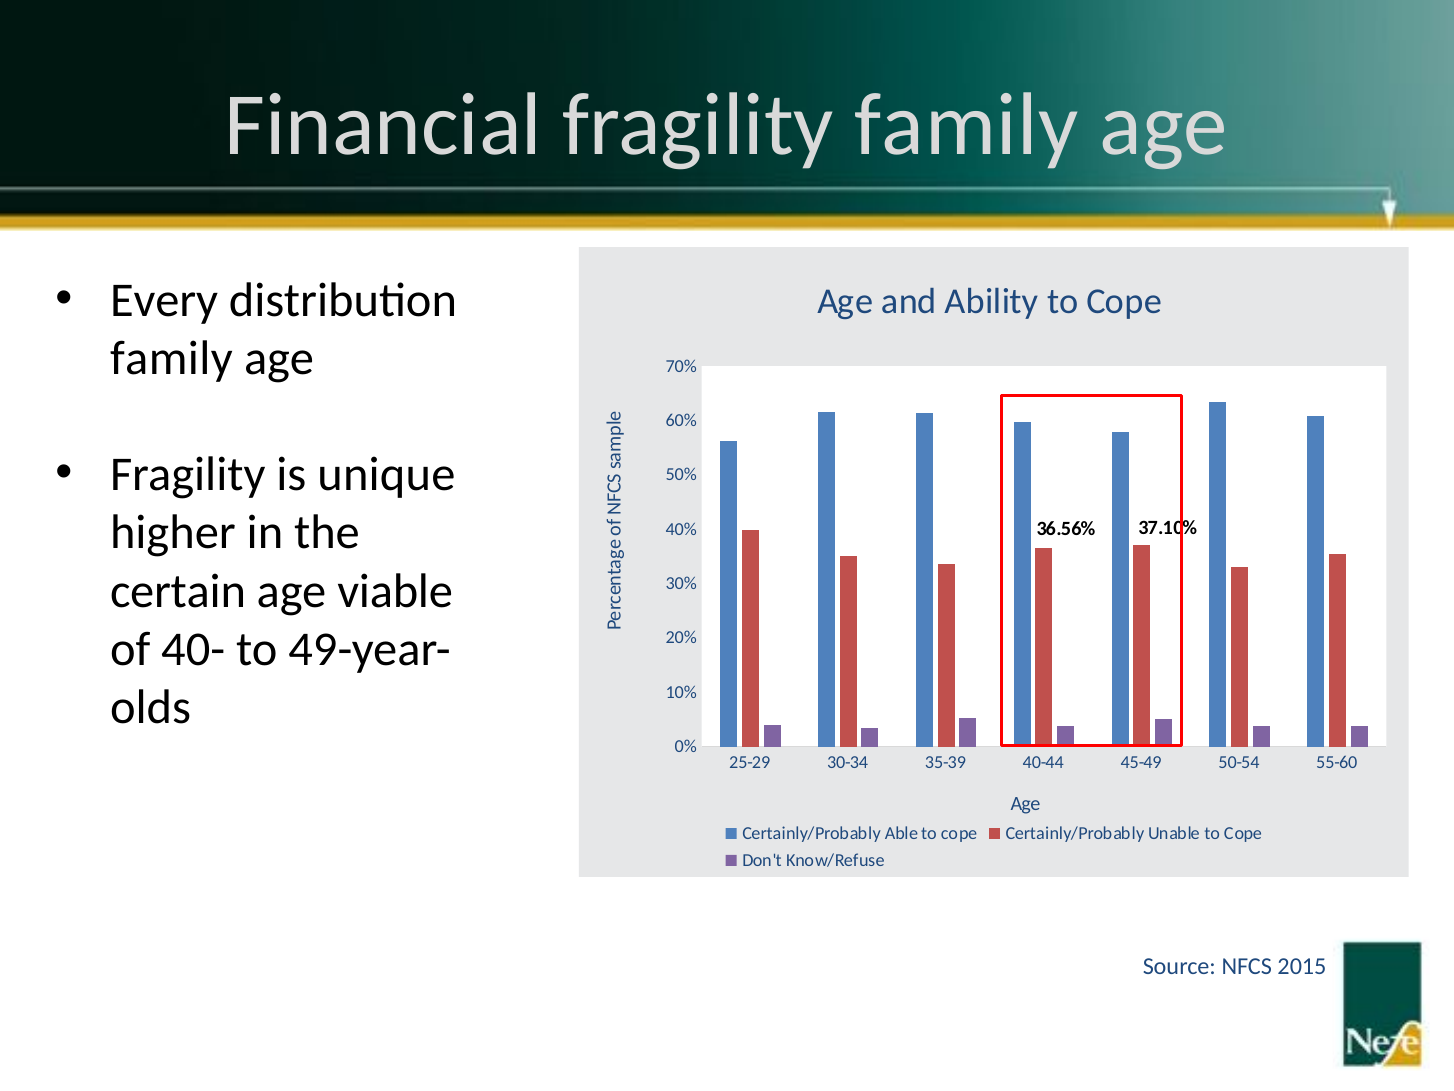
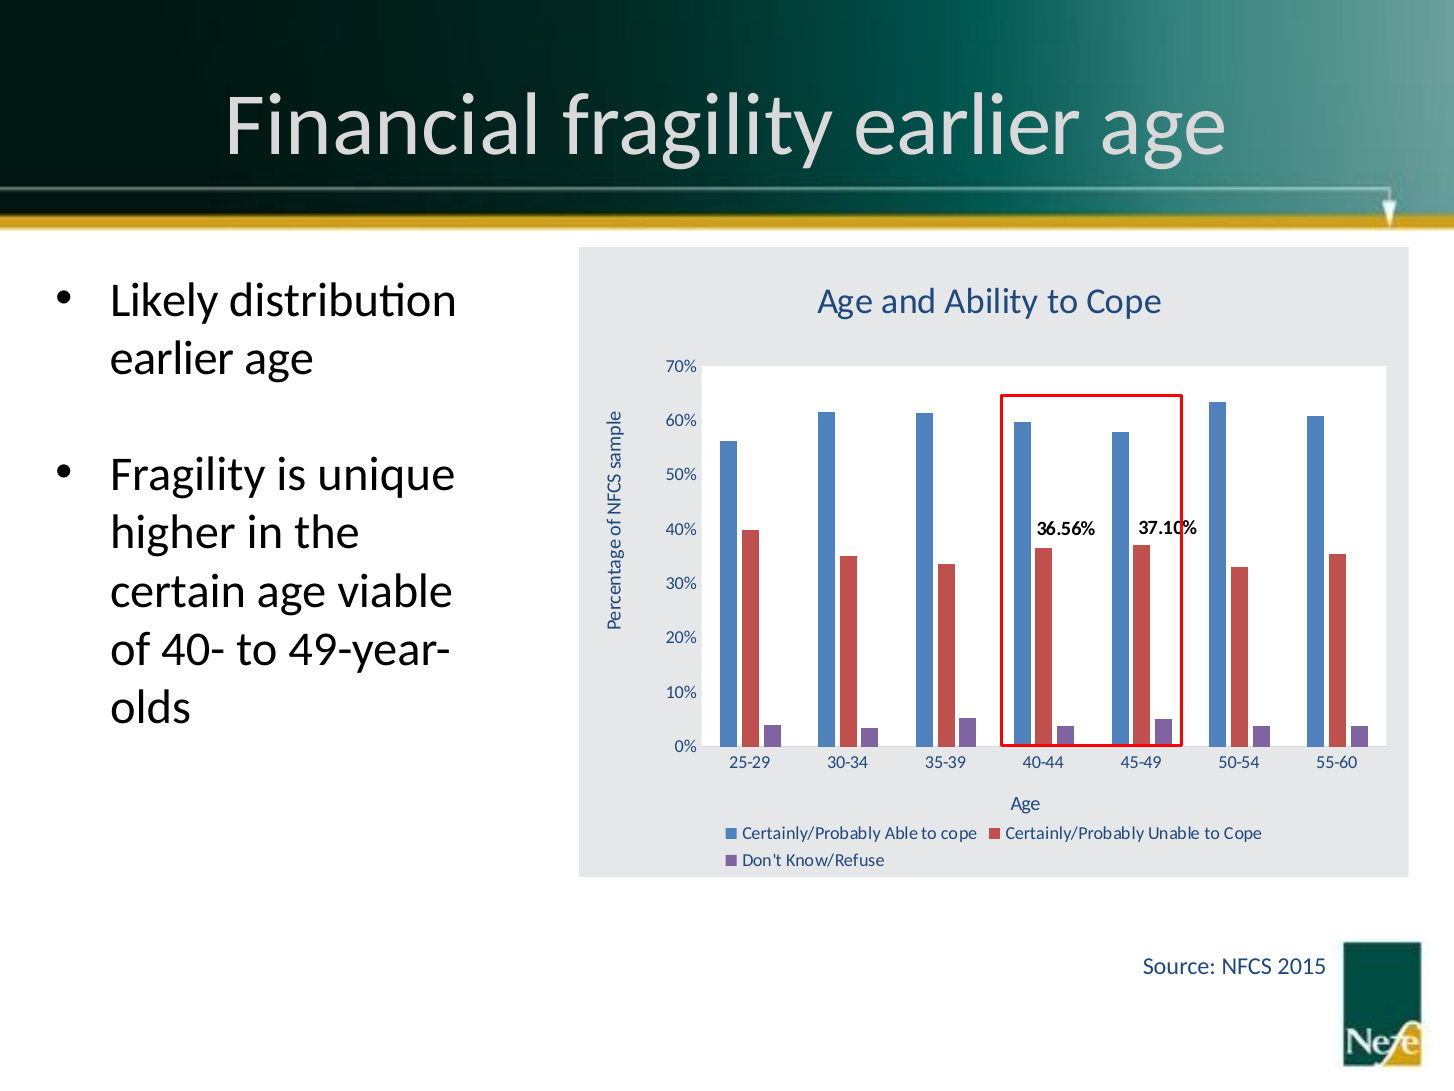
fragility family: family -> earlier (967, 125)
Every: Every -> Likely (164, 300)
family: family -> earlier (172, 358)
